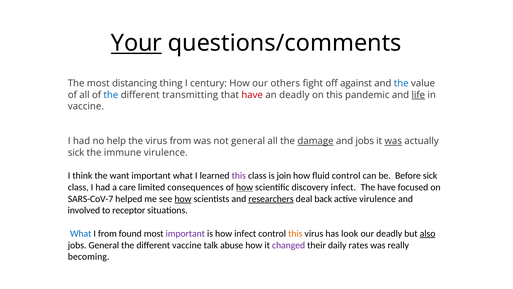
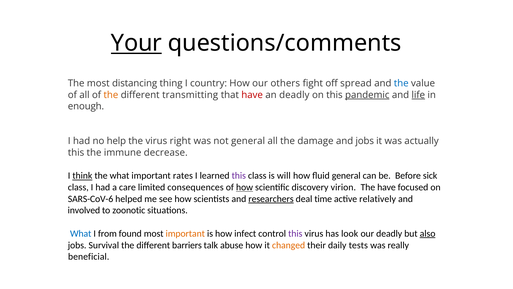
century: century -> country (209, 83)
against: against -> spread (356, 83)
the colour: blue -> orange (111, 95)
pandemic underline: none -> present (367, 95)
vaccine: vaccine -> enough (86, 106)
virus from: from -> right (180, 141)
damage underline: present -> none (315, 141)
was underline: present -> none (393, 141)
sick: sick -> this (76, 152)
immune virulence: virulence -> decrease (166, 152)
think underline: none -> present (82, 176)
the want: want -> what (120, 176)
important what: what -> rates (183, 176)
join: join -> will (284, 176)
fluid control: control -> general (346, 176)
discovery infect: infect -> virion (343, 187)
SARS-CoV-7: SARS-CoV-7 -> SARS-CoV-6 (91, 199)
how underline: present -> none (183, 199)
back: back -> time (323, 199)
active virulence: virulence -> relatively (378, 199)
receptor: receptor -> zoonotic (129, 210)
important colour: purple -> orange (185, 233)
this colour: orange -> purple (295, 233)
jobs General: General -> Survival (104, 245)
different vaccine: vaccine -> barriers (187, 245)
changed colour: purple -> orange (289, 245)
rates: rates -> tests (358, 245)
becoming: becoming -> beneficial (89, 256)
